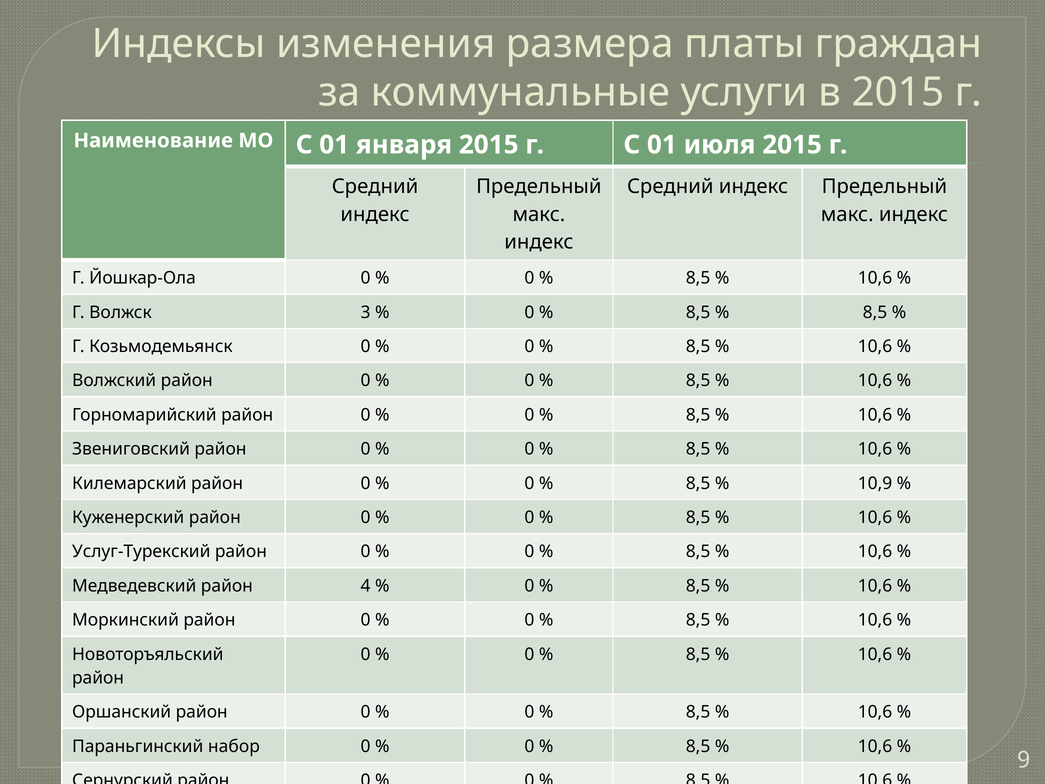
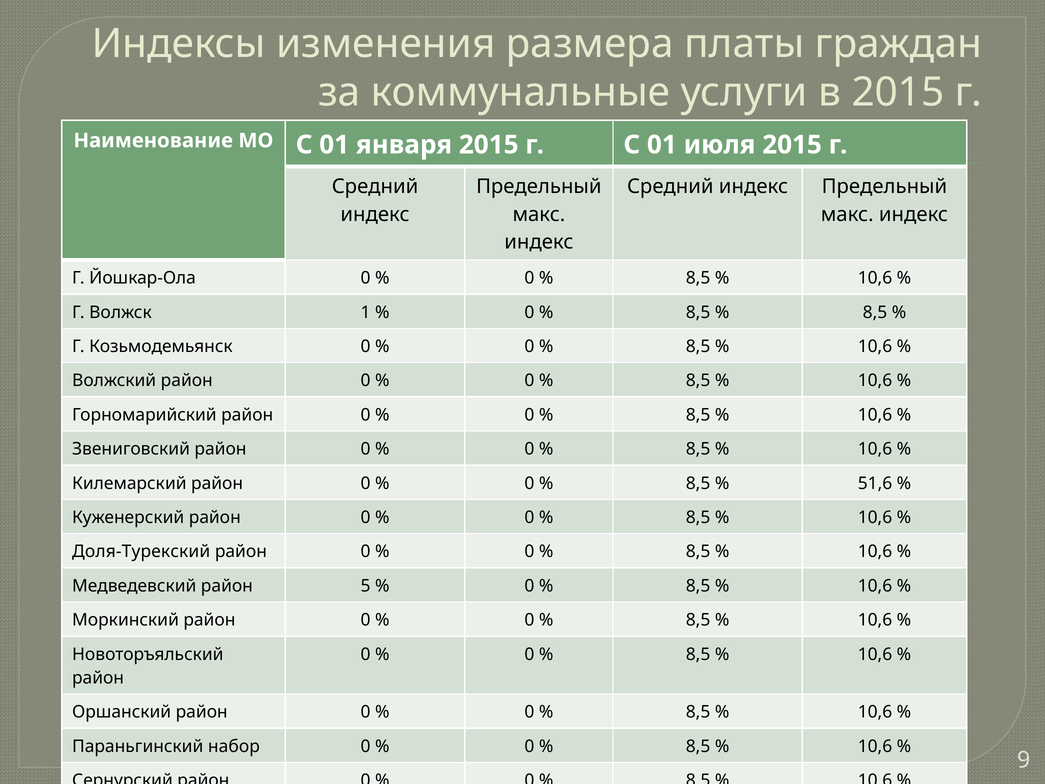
3: 3 -> 1 (366, 312)
10,9: 10,9 -> 51,6 (875, 483)
Услуг-Турекский: Услуг-Турекский -> Доля-Турекский (141, 552)
4: 4 -> 5 (366, 586)
